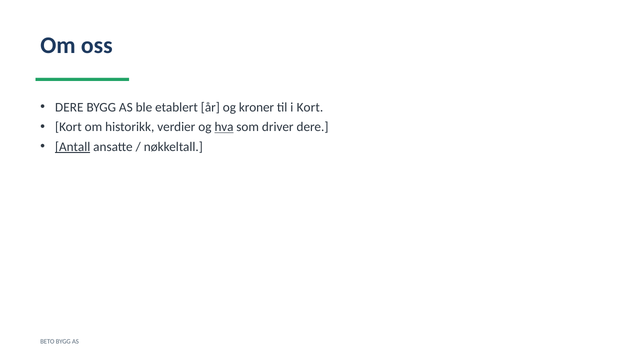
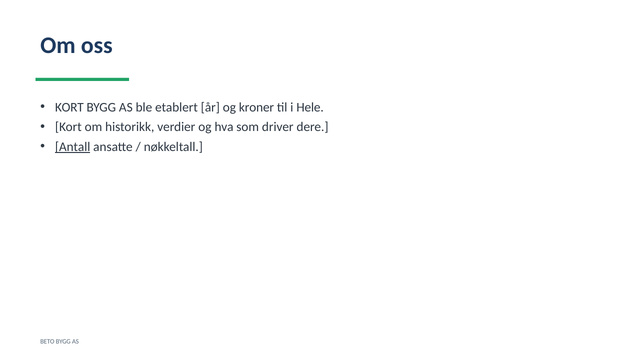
DERE: DERE -> KORT (69, 107)
i Kort: Kort -> Hele (310, 107)
hva underline: present -> none (224, 127)
